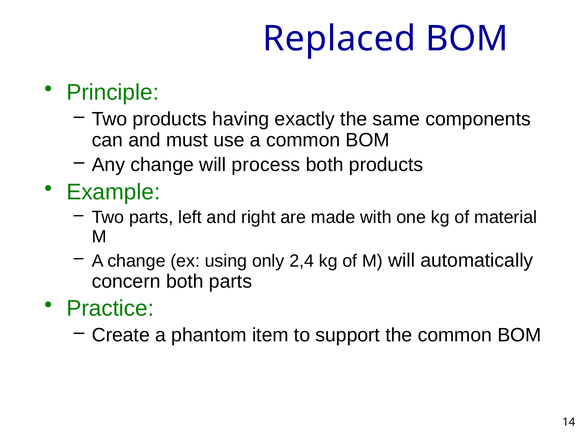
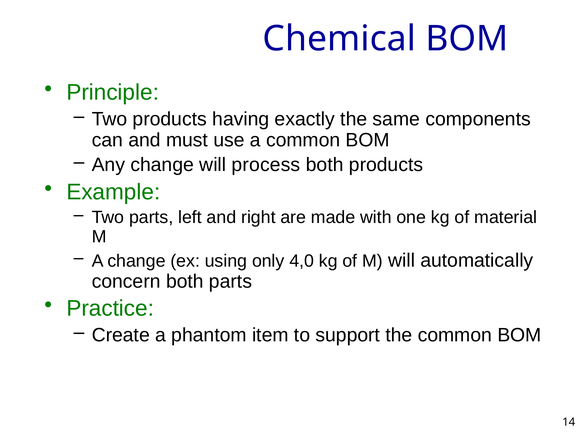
Replaced: Replaced -> Chemical (339, 39)
2,4: 2,4 -> 4,0 (302, 261)
